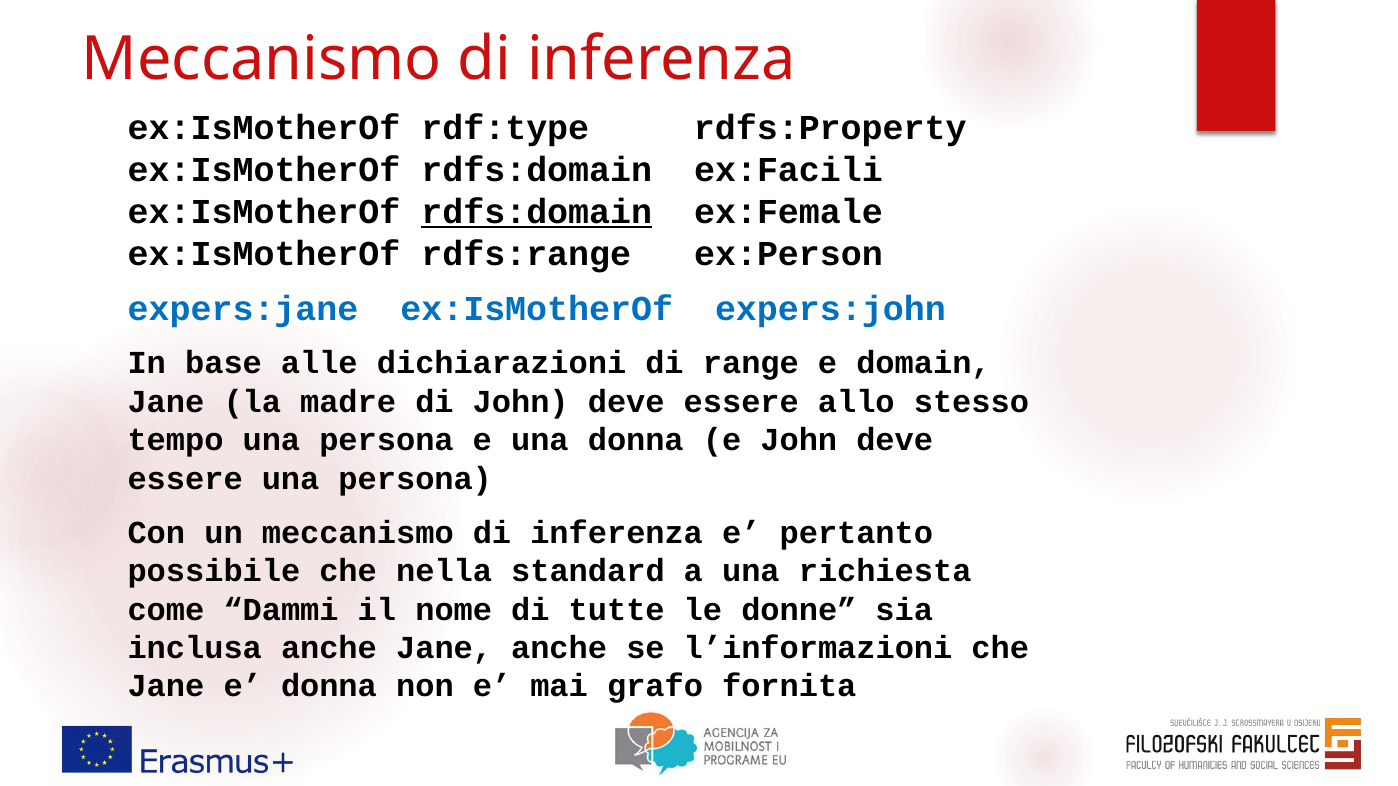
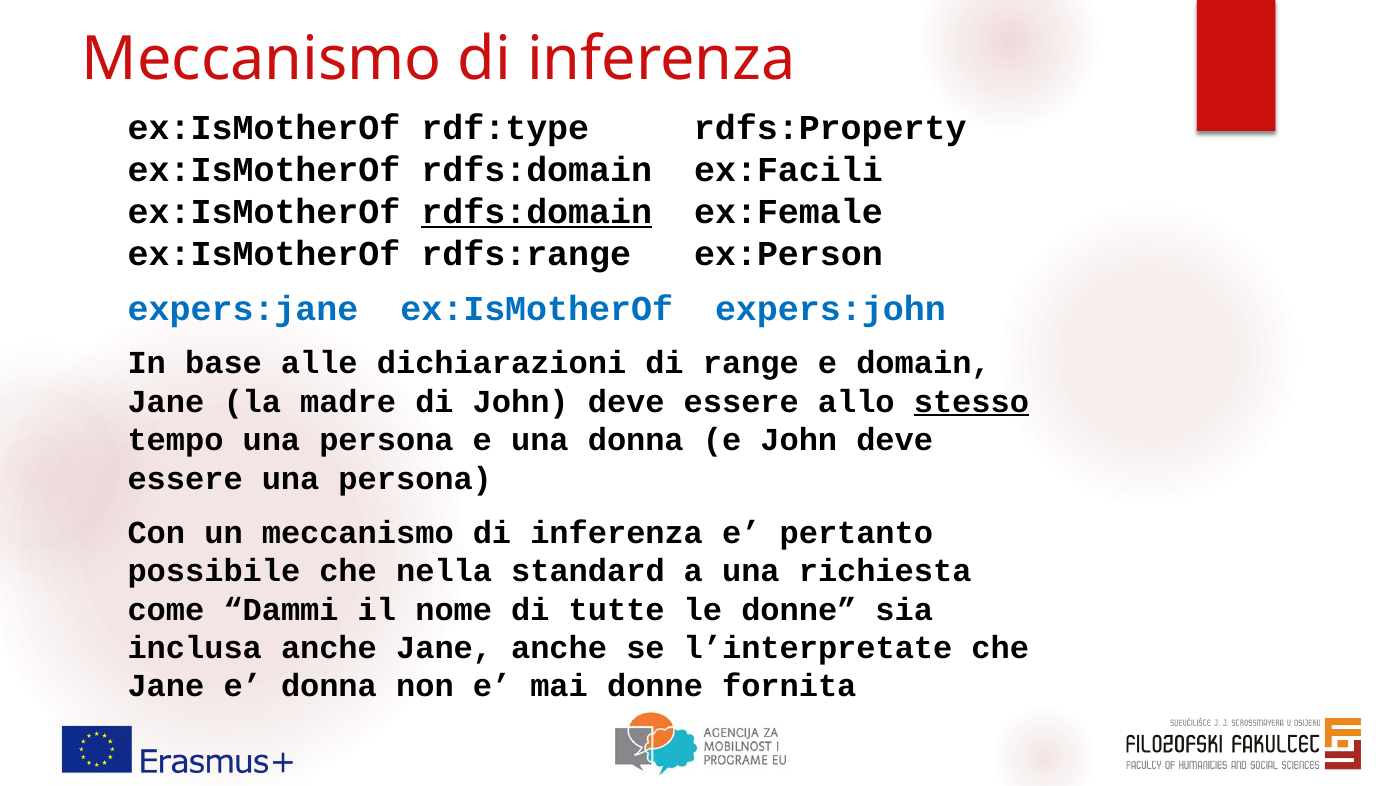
stesso underline: none -> present (971, 402)
l’informazioni: l’informazioni -> l’interpretate (818, 648)
mai grafo: grafo -> donne (655, 687)
